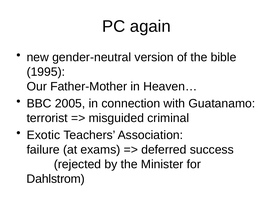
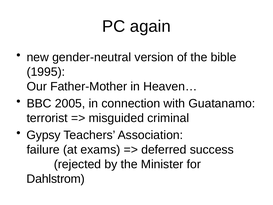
Exotic: Exotic -> Gypsy (44, 135)
